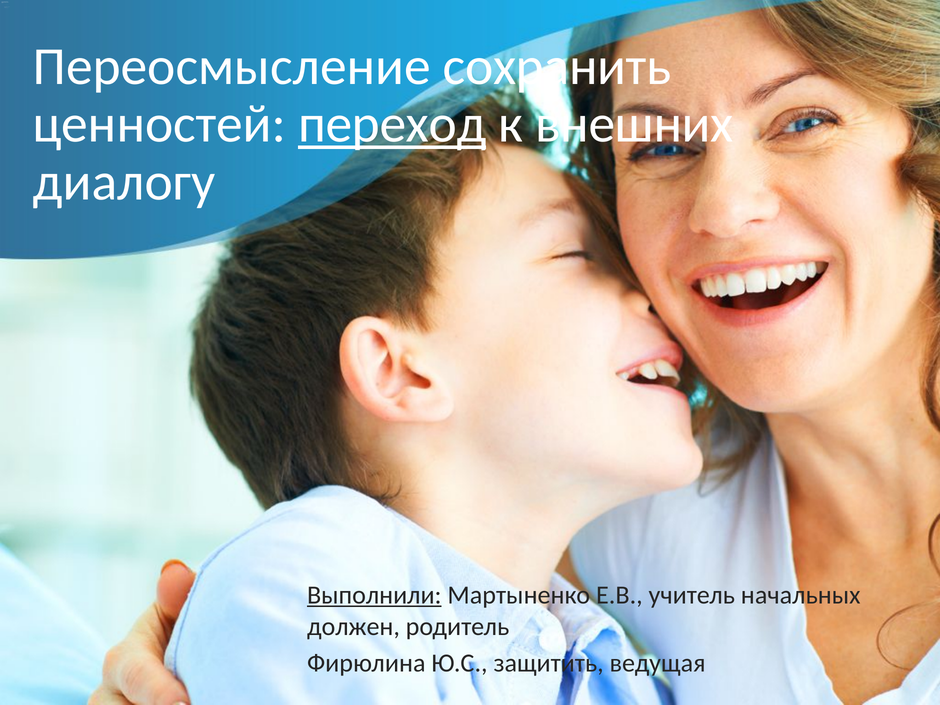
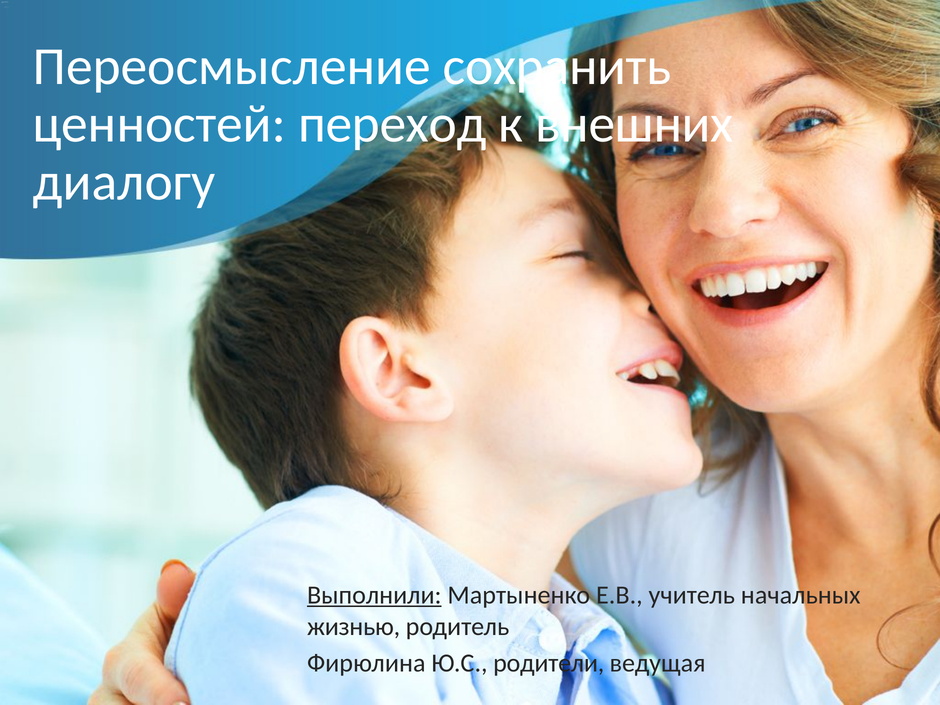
переход underline: present -> none (392, 124)
должен: должен -> жизнью (354, 626)
защитить: защитить -> родители (549, 663)
